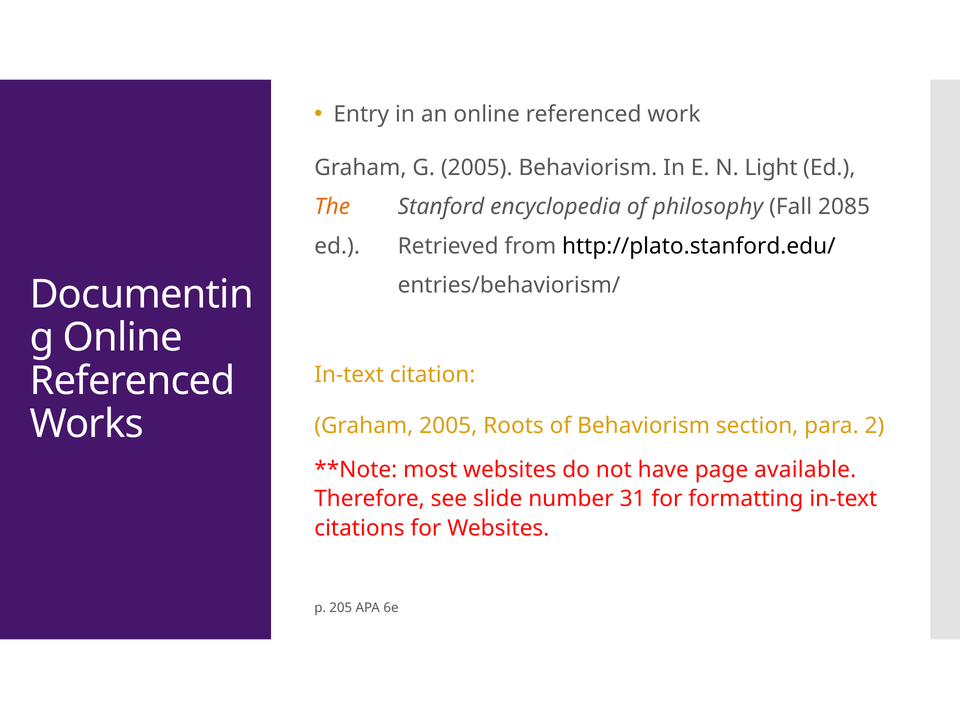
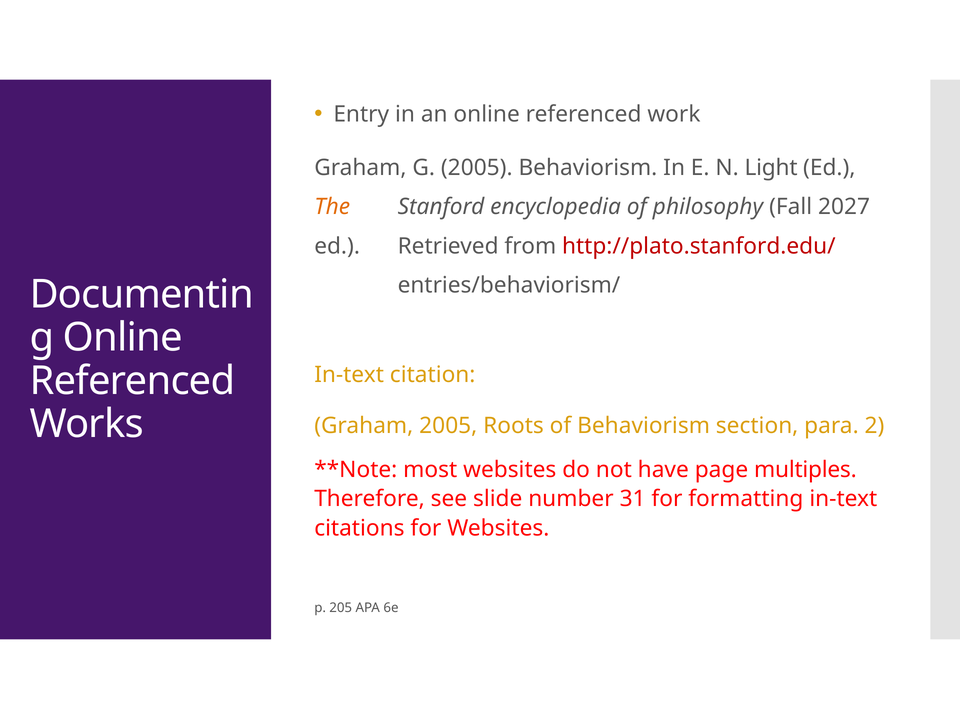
2085: 2085 -> 2027 (844, 207)
http://plato.stanford.edu/ colour: black -> red (699, 246)
available: available -> multiples (805, 470)
